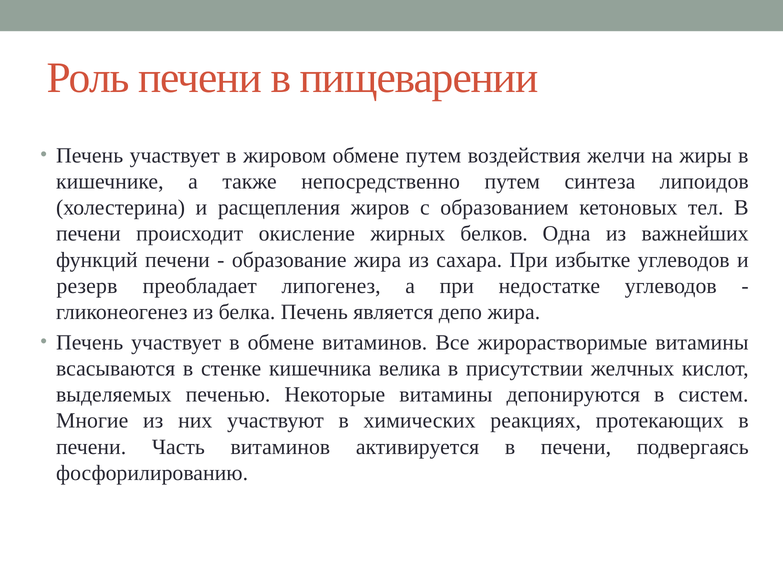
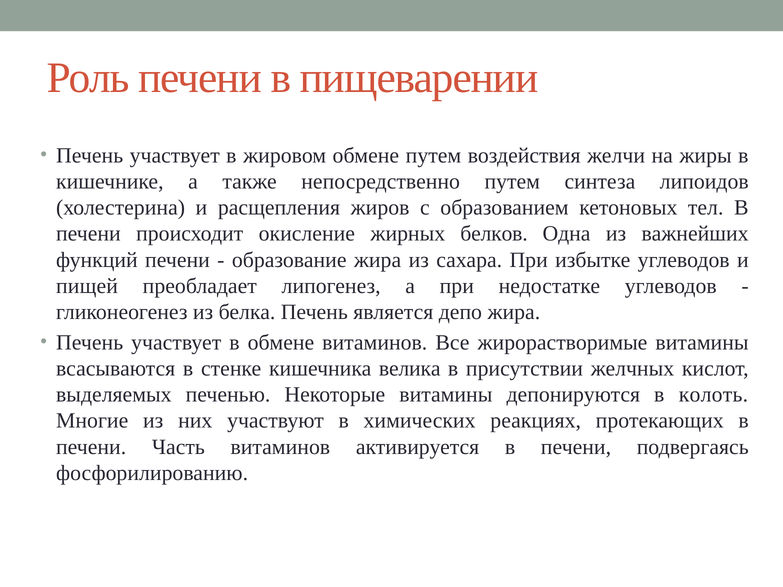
резерв: резерв -> пищей (87, 286)
систем: систем -> колоть (713, 395)
